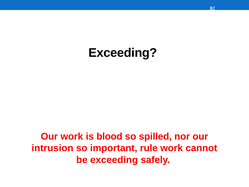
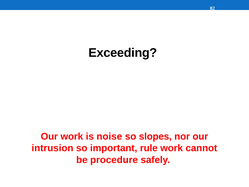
blood: blood -> noise (109, 136)
spilled: spilled -> slopes (155, 136)
be exceeding: exceeding -> procedure (114, 160)
